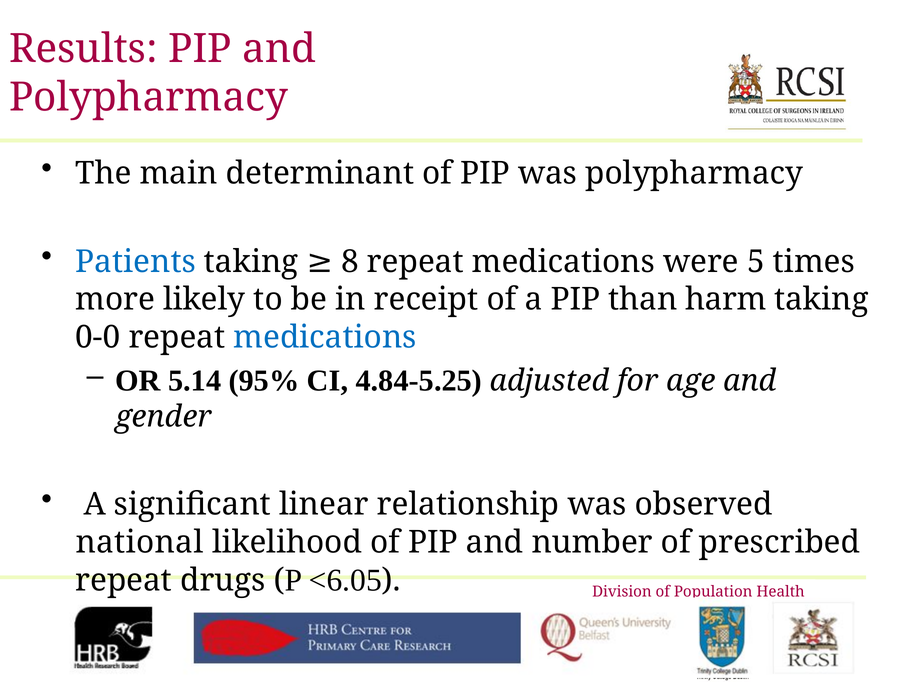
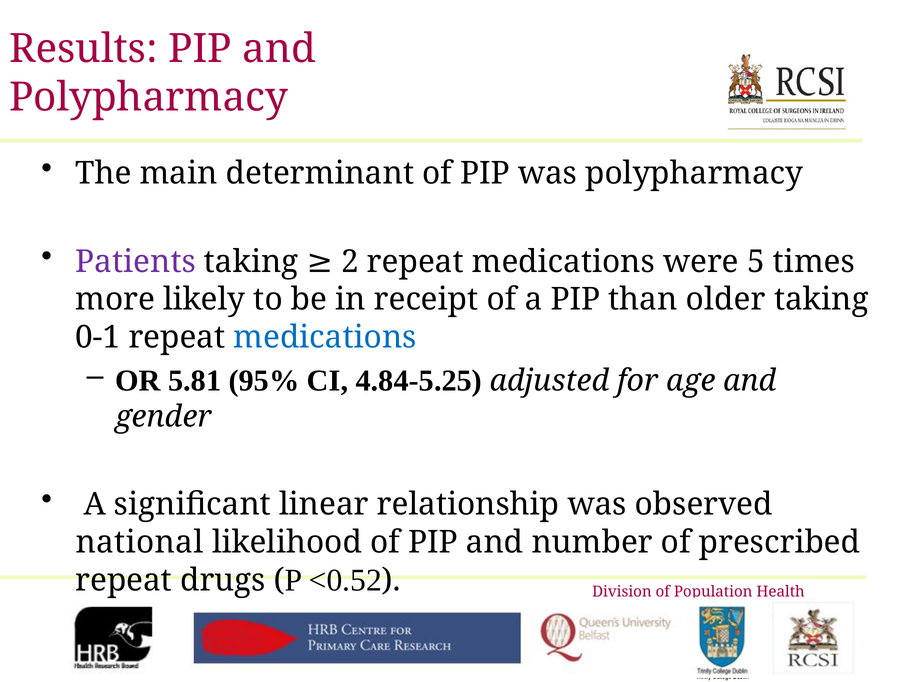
Patients colour: blue -> purple (136, 262)
8: 8 -> 2 (350, 262)
harm: harm -> older (726, 299)
0-0: 0-0 -> 0-1 (98, 337)
5.14: 5.14 -> 5.81 (195, 380)
<6.05: <6.05 -> <0.52 (345, 580)
